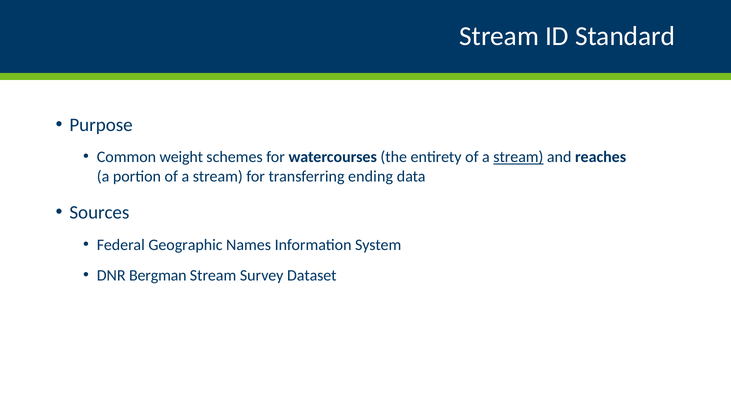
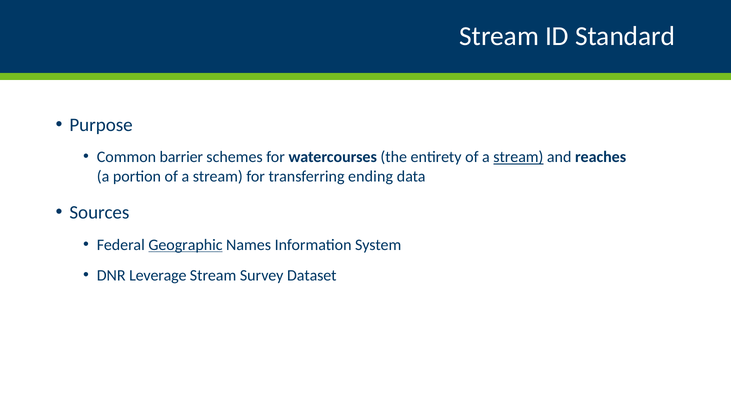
weight: weight -> barrier (181, 157)
Geographic underline: none -> present (185, 245)
Bergman: Bergman -> Leverage (158, 276)
